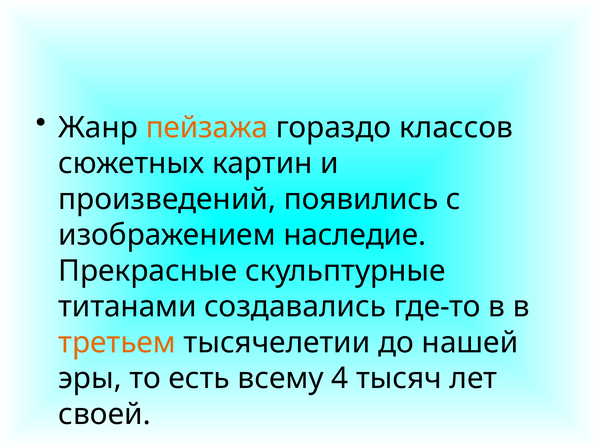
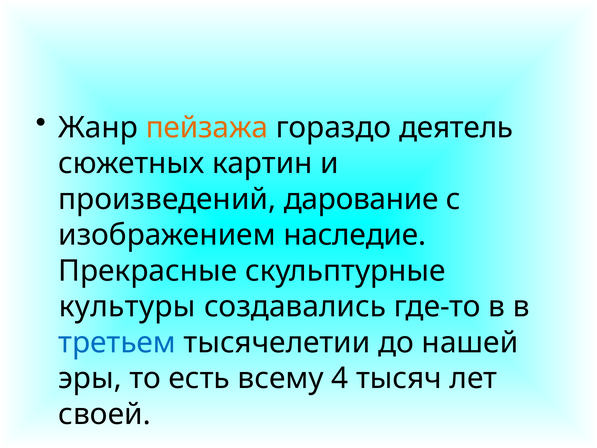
классов: классов -> деятель (456, 127)
появились: появились -> дарование (361, 199)
титанами: титанами -> культуры (127, 307)
третьем colour: orange -> blue (117, 342)
